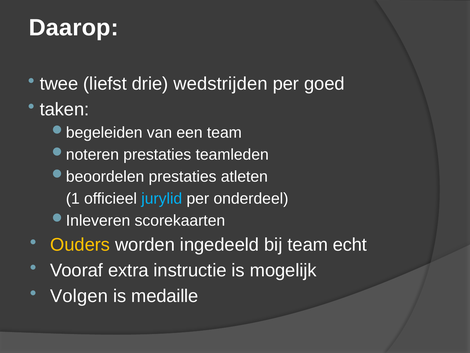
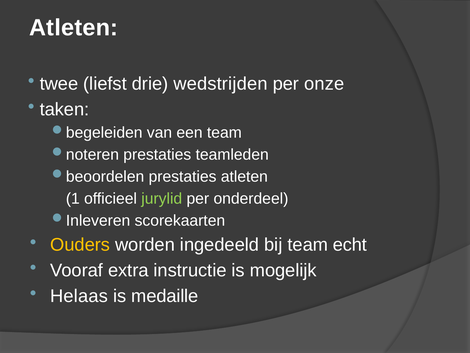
Daarop: Daarop -> Atleten (74, 28)
goed: goed -> onze (324, 84)
jurylid colour: light blue -> light green (162, 198)
Volgen: Volgen -> Helaas (79, 296)
